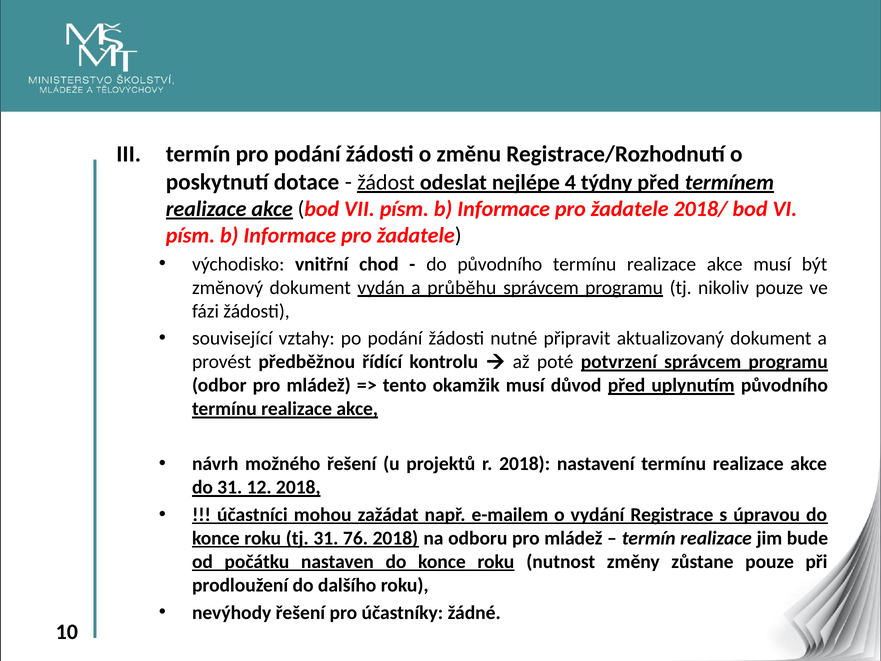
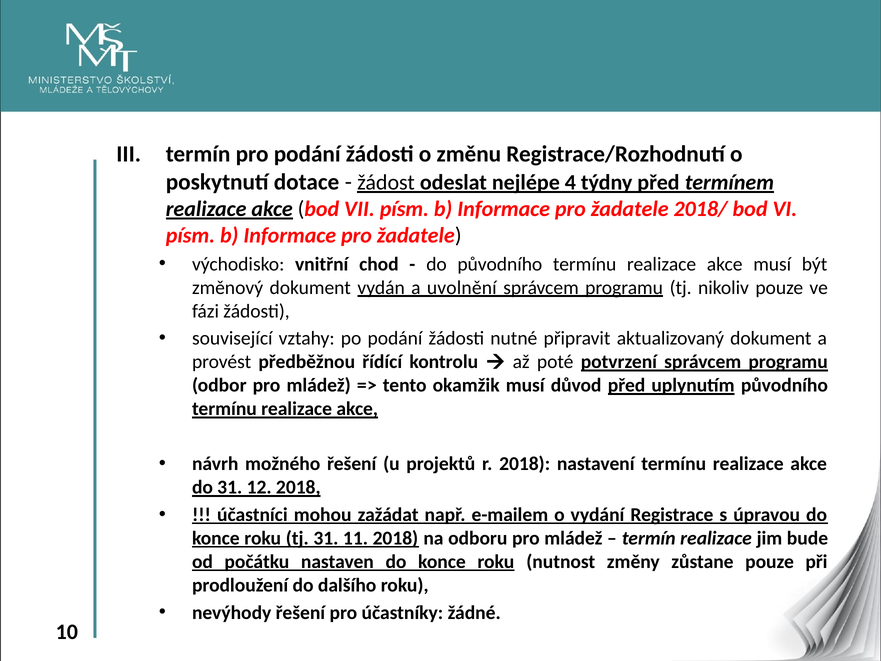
průběhu: průběhu -> uvolnění (462, 288)
76: 76 -> 11 (355, 538)
